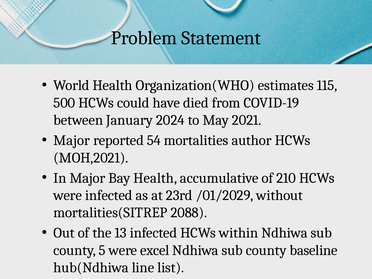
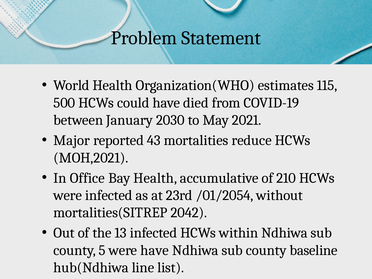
2024: 2024 -> 2030 (170, 120)
54: 54 -> 43 (154, 140)
author: author -> reduce (252, 140)
In Major: Major -> Office (87, 178)
/01/2029: /01/2029 -> /01/2054 (225, 195)
2088: 2088 -> 2042 (189, 213)
were excel: excel -> have (155, 250)
